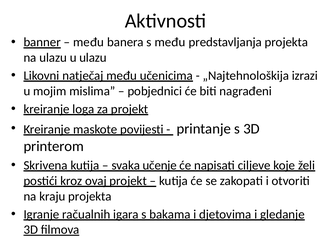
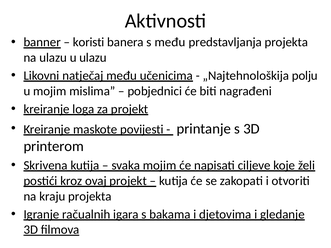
među: među -> koristi (89, 42)
izrazi: izrazi -> polju (305, 76)
svaka učenje: učenje -> mojim (160, 166)
